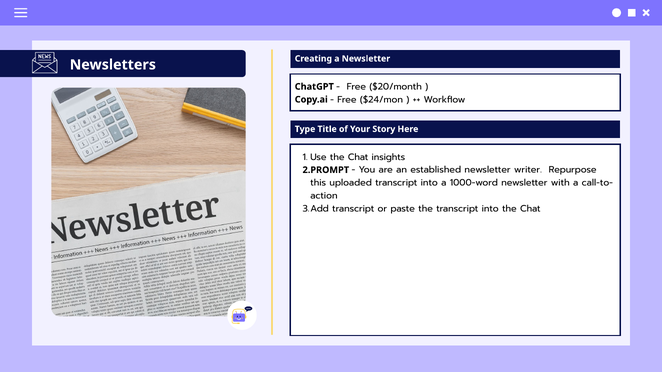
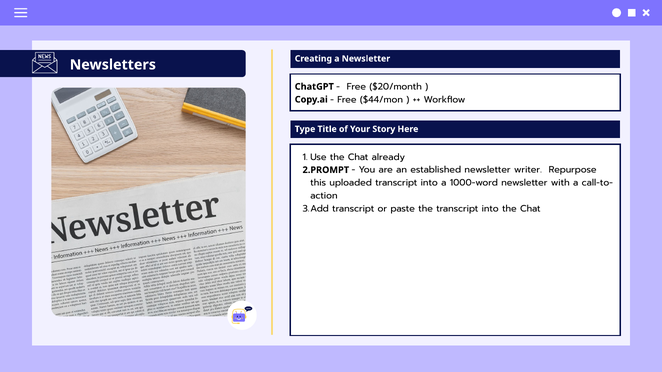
$24/mon: $24/mon -> $44/mon (381, 100)
insights: insights -> already (388, 157)
